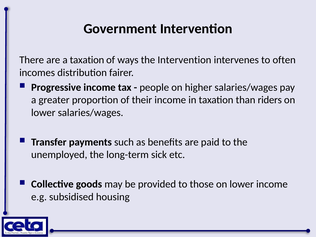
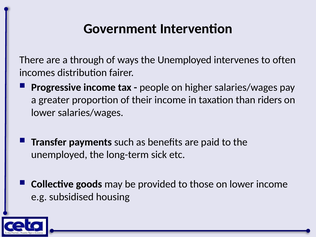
a taxation: taxation -> through (87, 60)
ways the Intervention: Intervention -> Unemployed (185, 60)
